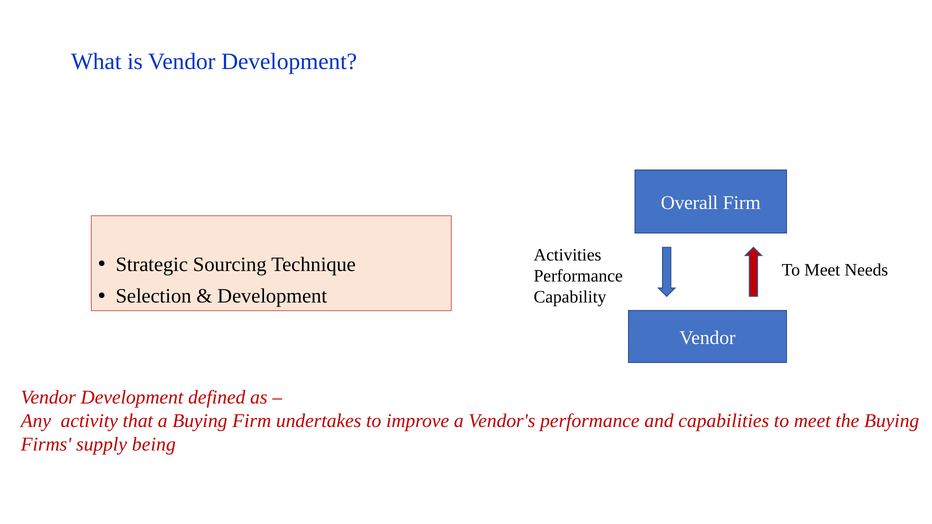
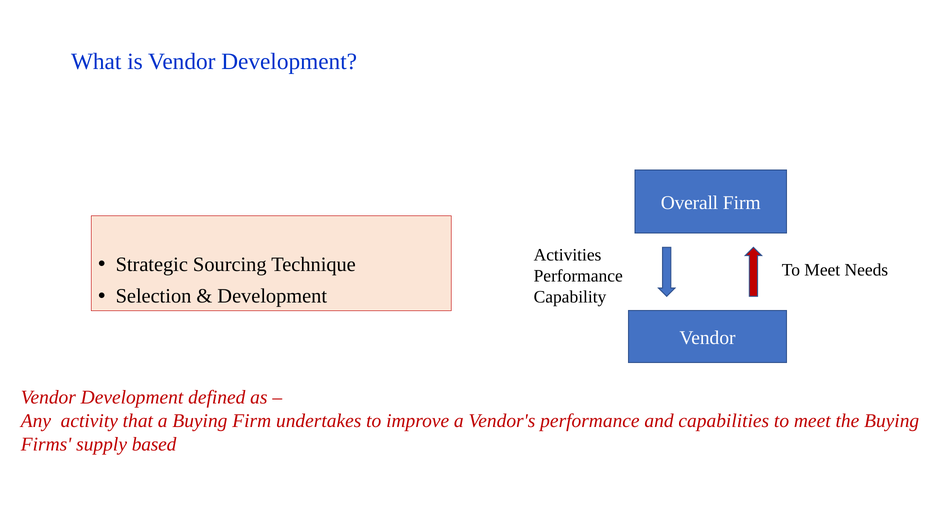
being: being -> based (154, 444)
